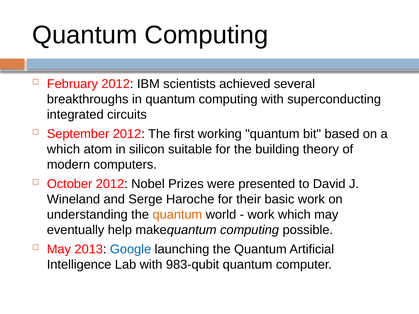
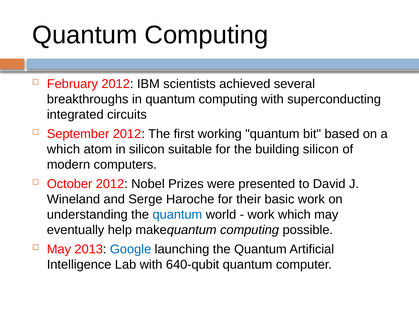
building theory: theory -> silicon (321, 149)
quantum colour: orange -> blue (177, 215)
983-qubit: 983-qubit -> 640-qubit (193, 265)
